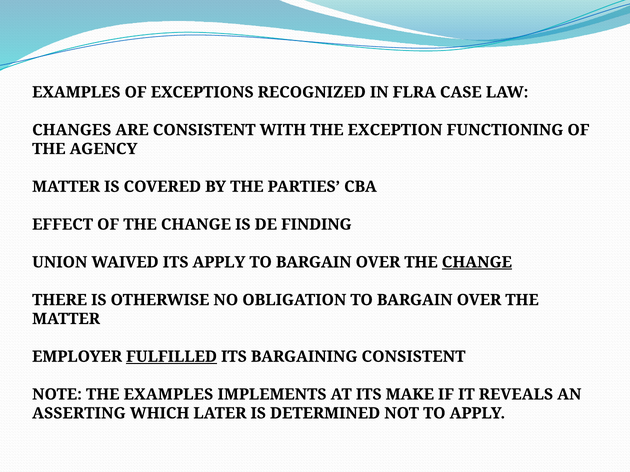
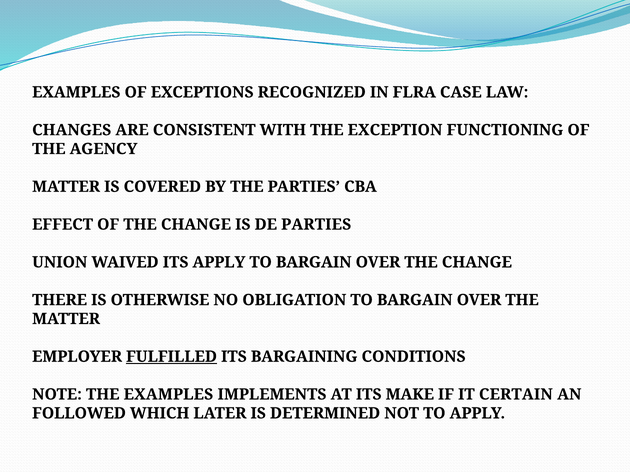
DE FINDING: FINDING -> PARTIES (316, 225)
CHANGE underline: present -> none (477, 262)
BARGAINING CONSISTENT: CONSISTENT -> CONDITIONS (414, 357)
REVEALS: REVEALS -> CERTAIN (516, 395)
ASSERTING: ASSERTING -> FOLLOWED (79, 414)
